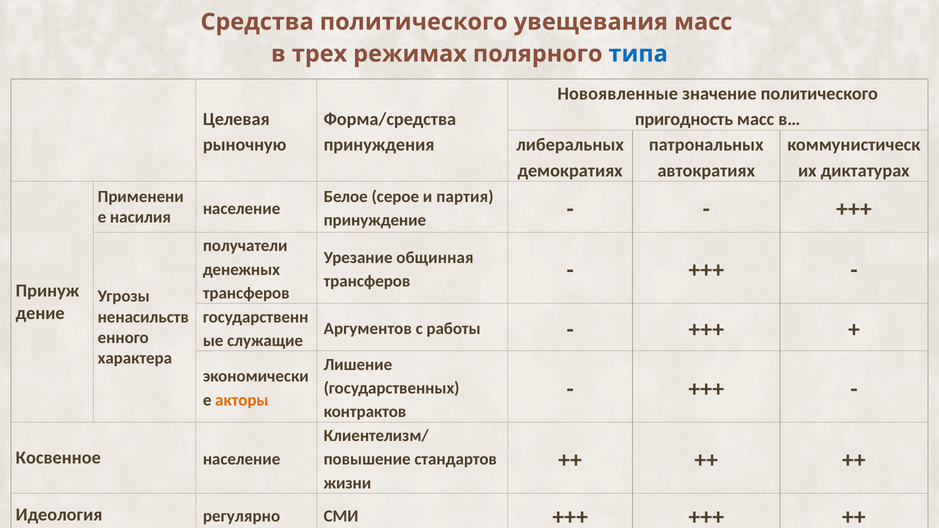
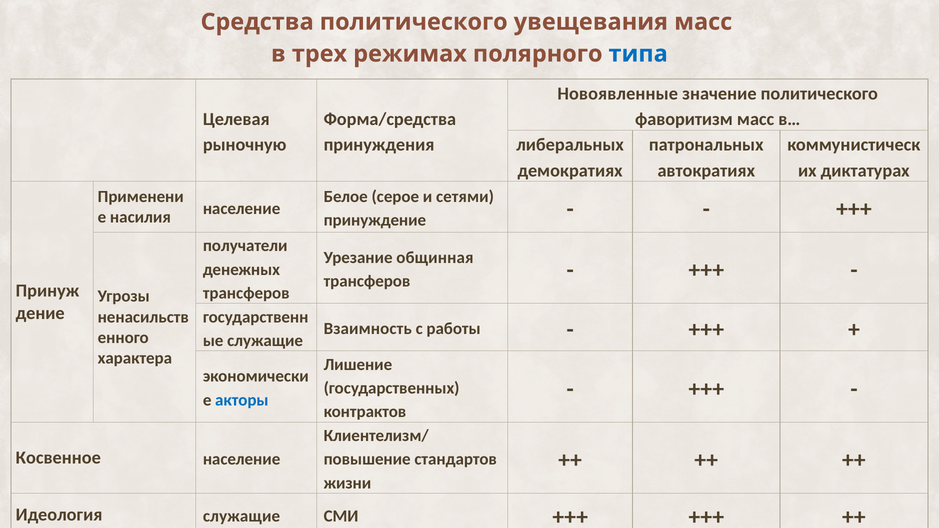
пригодность: пригодность -> фаворитизм (684, 119)
партия: партия -> сетями (465, 197)
Аргументов: Аргументов -> Взаимность (368, 329)
акторы colour: orange -> blue (242, 400)
Идеология регулярно: регулярно -> служащие (242, 516)
